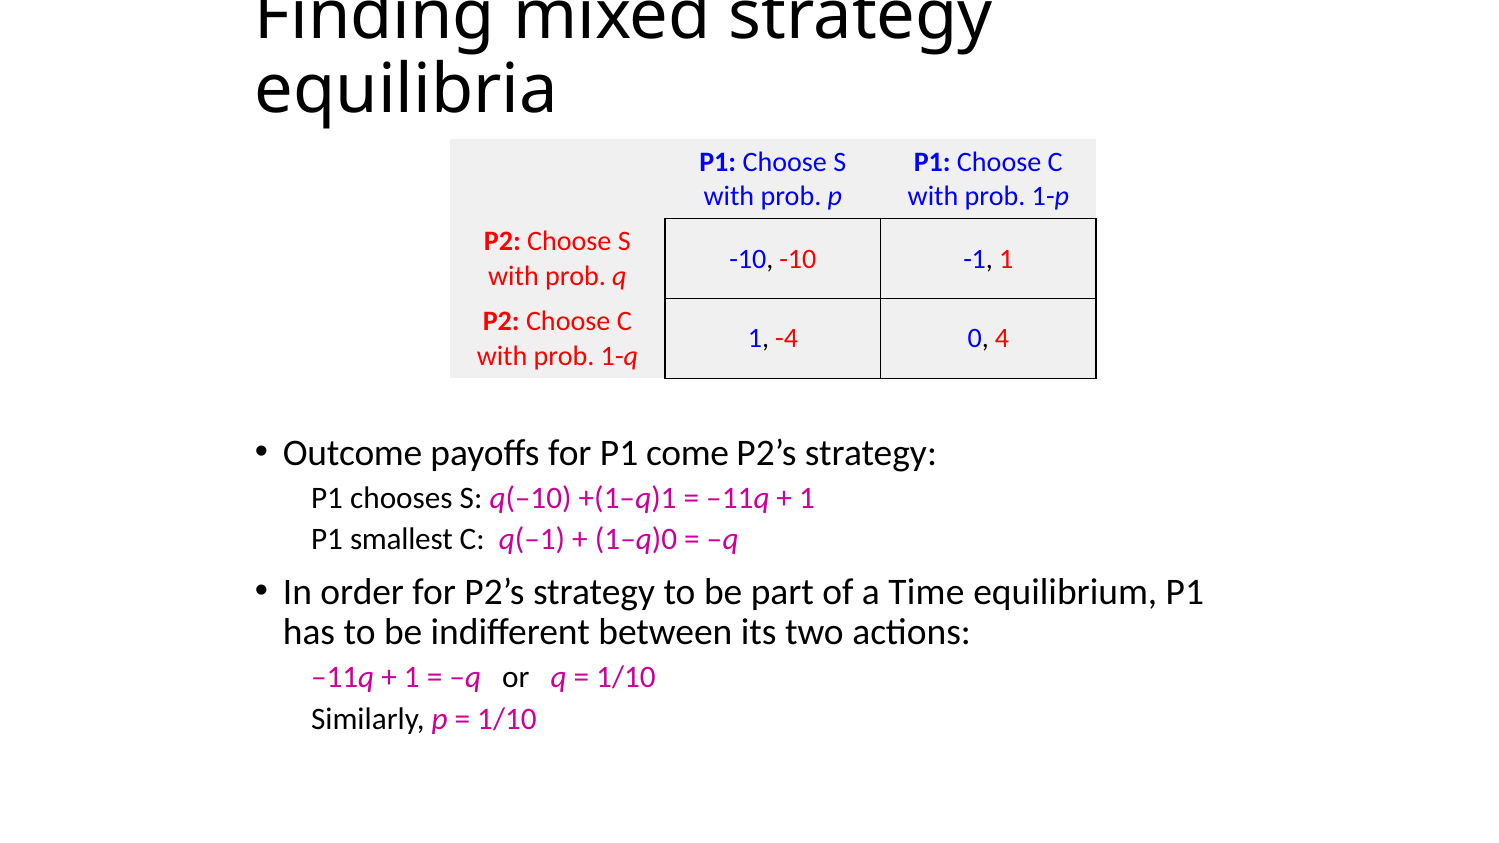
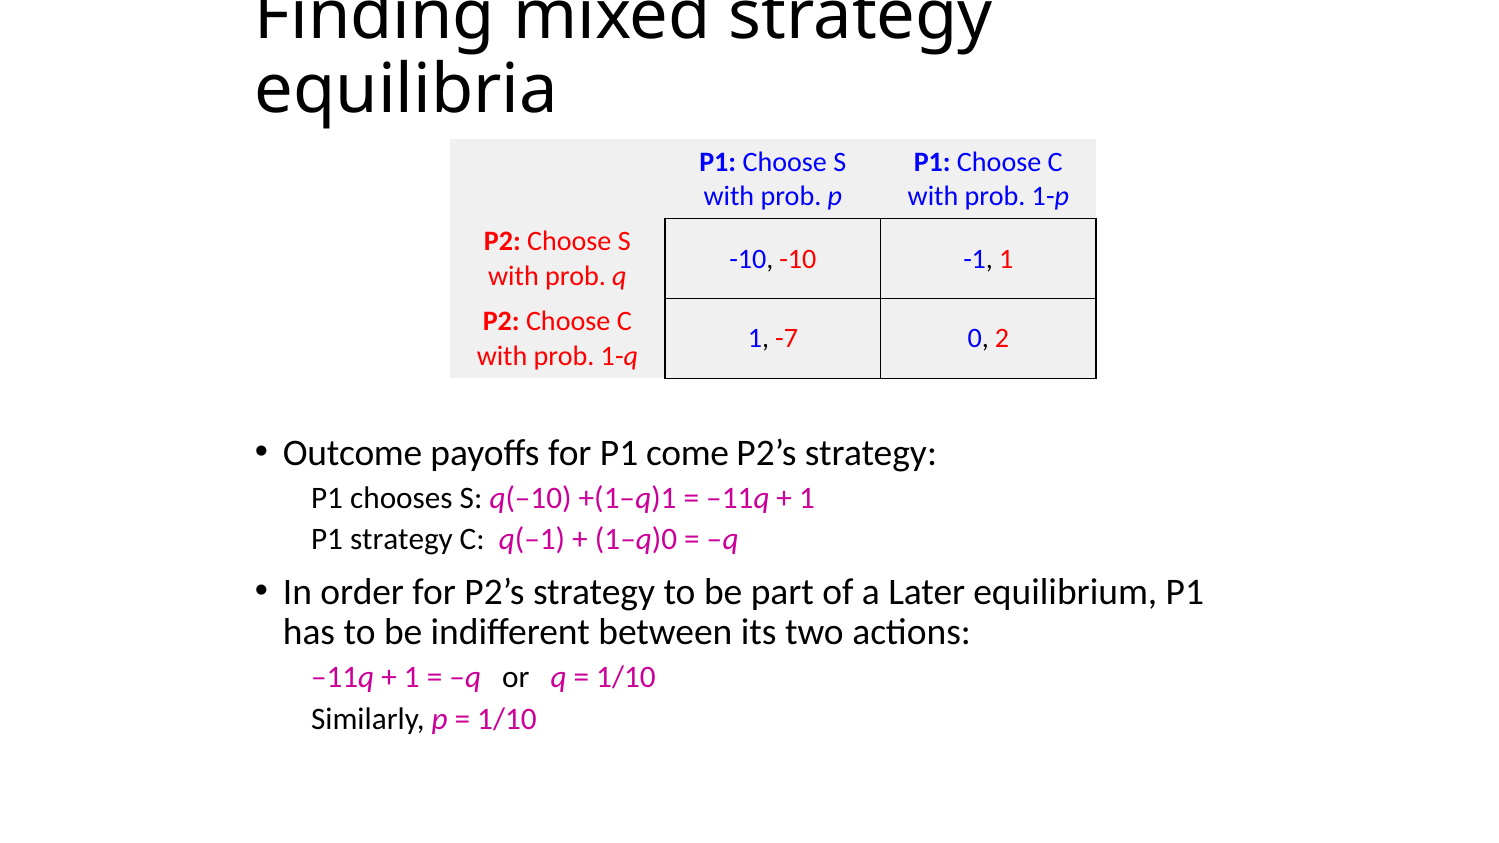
-4: -4 -> -7 (787, 339)
4: 4 -> 2 (1002, 339)
P1 smallest: smallest -> strategy (401, 539)
Time: Time -> Later (927, 592)
